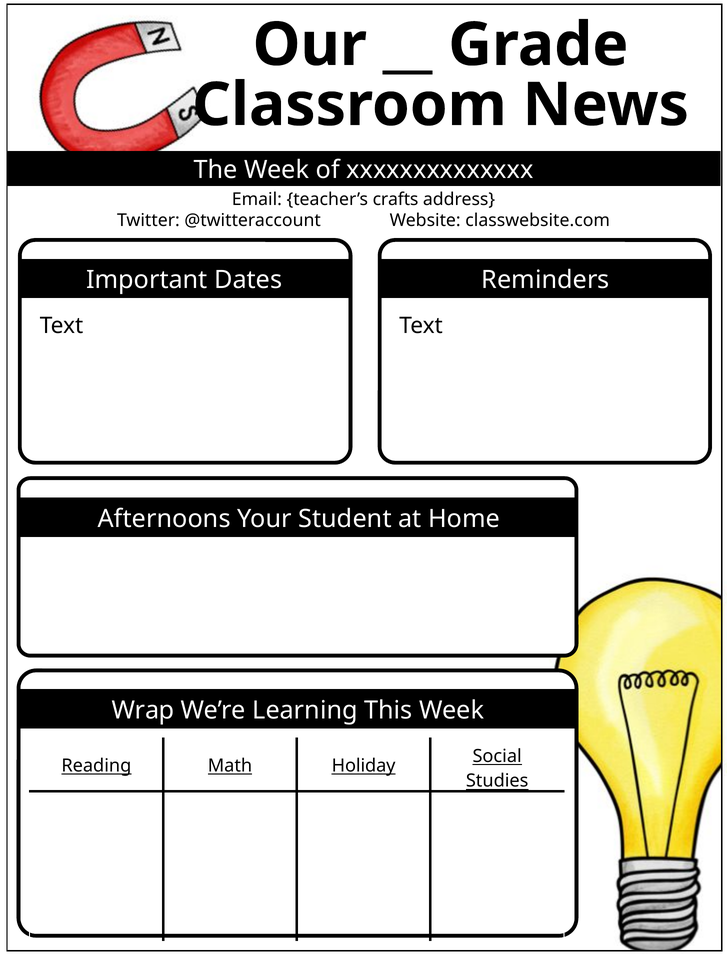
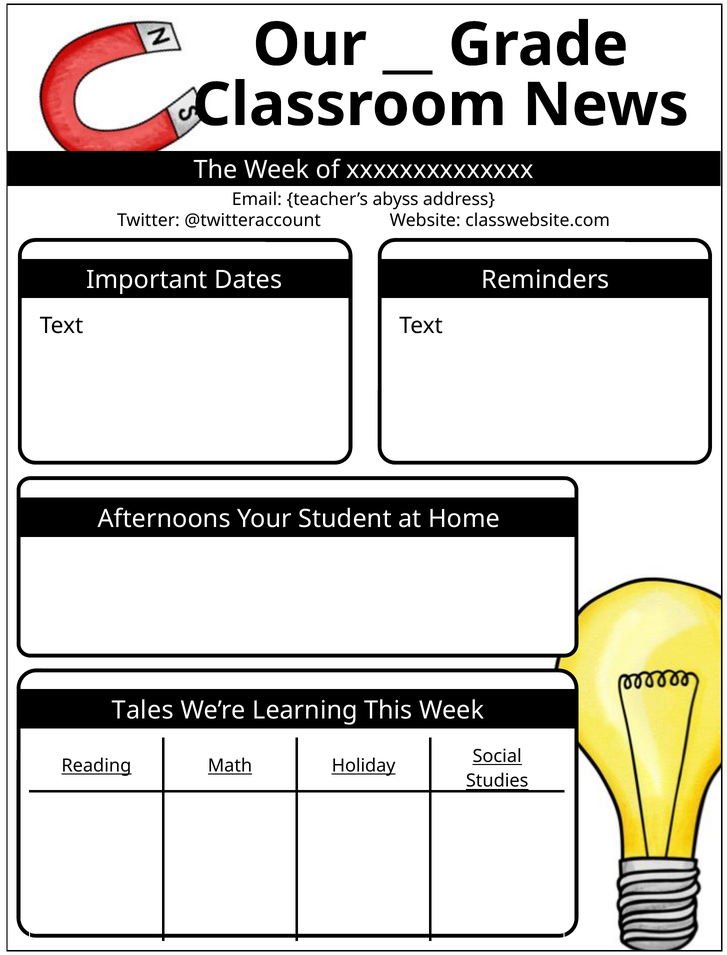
crafts: crafts -> abyss (396, 199)
Wrap: Wrap -> Tales (143, 710)
